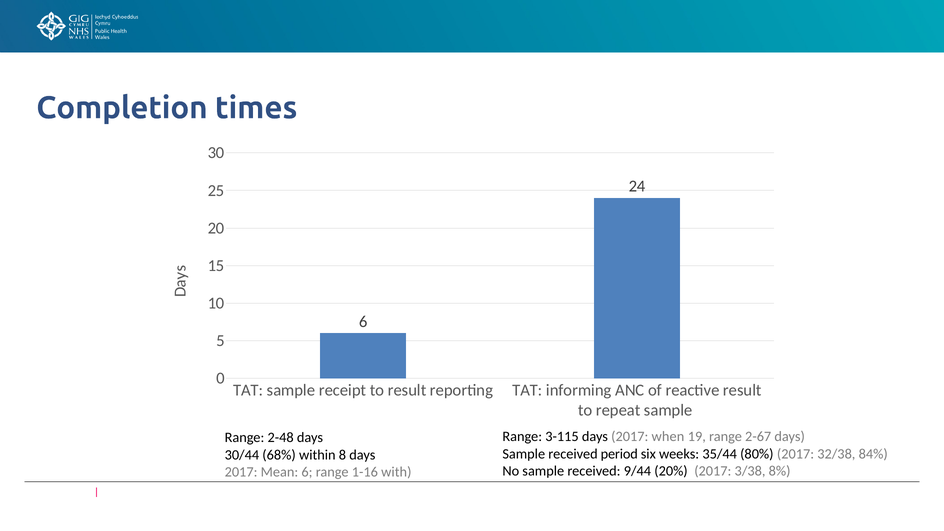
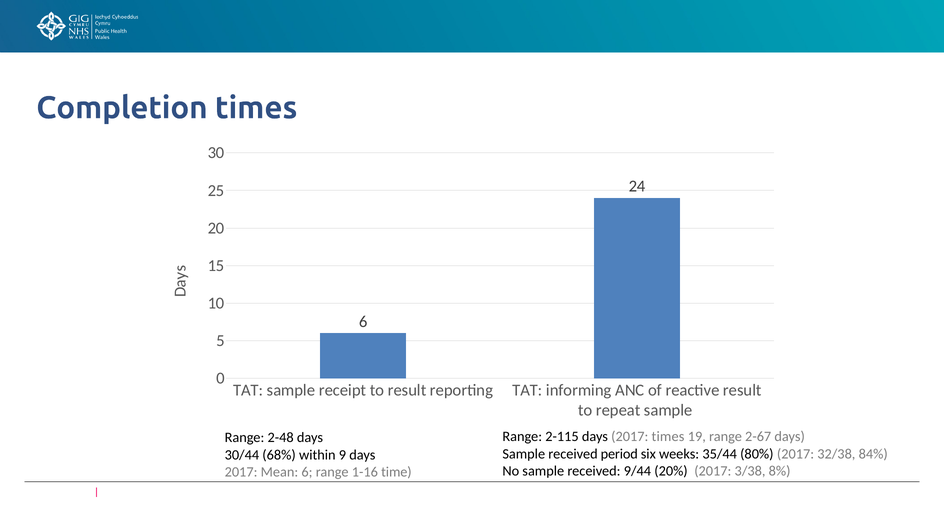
3-115: 3-115 -> 2-115 (562, 437)
2017 when: when -> times (668, 437)
8: 8 -> 9 (342, 455)
with: with -> time (396, 472)
